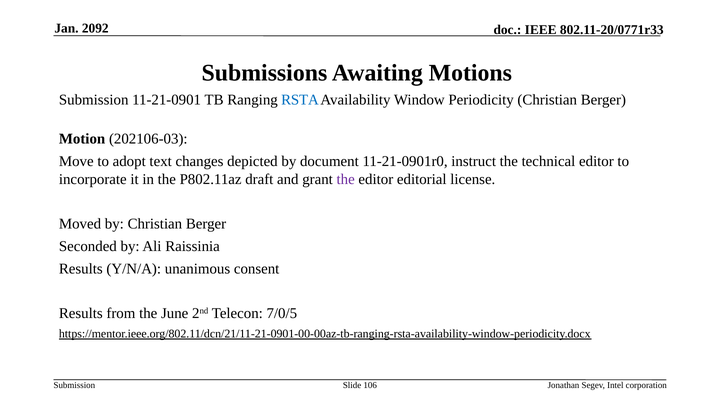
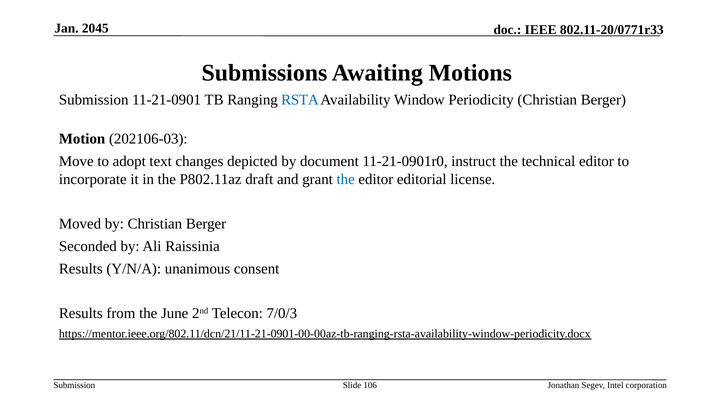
2092: 2092 -> 2045 (95, 28)
the colour: purple -> blue (346, 179)
7/0/5: 7/0/5 -> 7/0/3 (282, 313)
